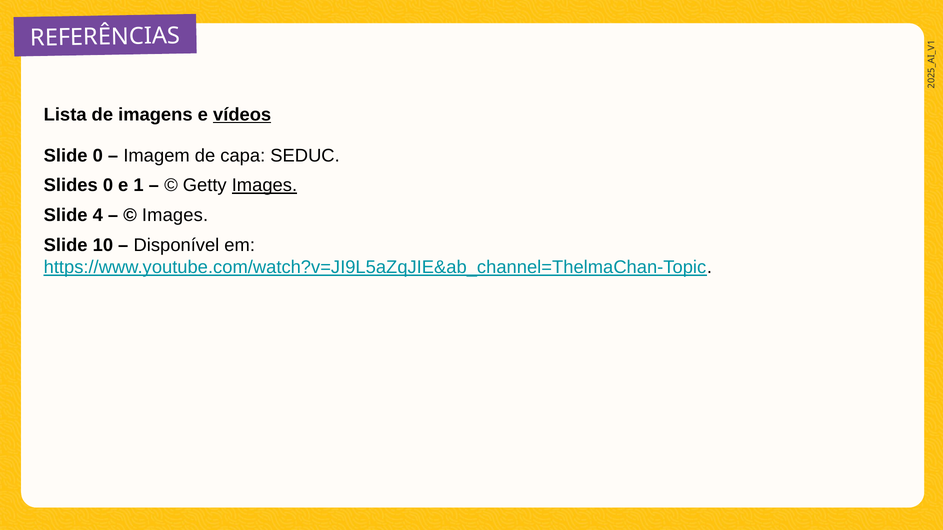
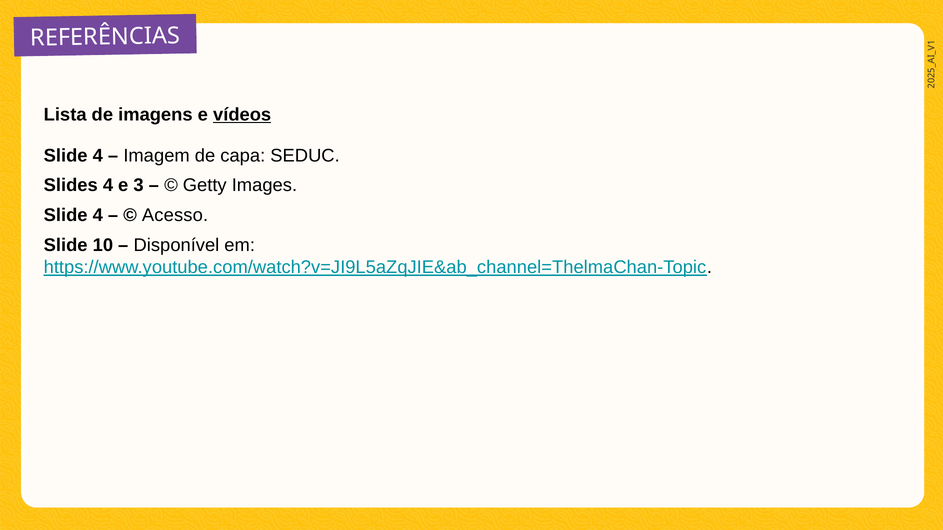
0: 0 -> 4 (98, 156)
Slides 0: 0 -> 4 (108, 186)
e 1: 1 -> 3 (139, 186)
Images underline: present -> none (264, 186)
Images: Images -> Acesso (175, 215)
